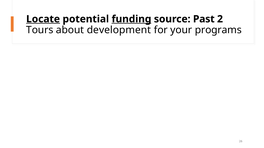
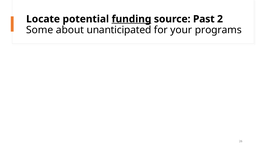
Locate underline: present -> none (43, 19)
Tours: Tours -> Some (40, 30)
development: development -> unanticipated (119, 30)
